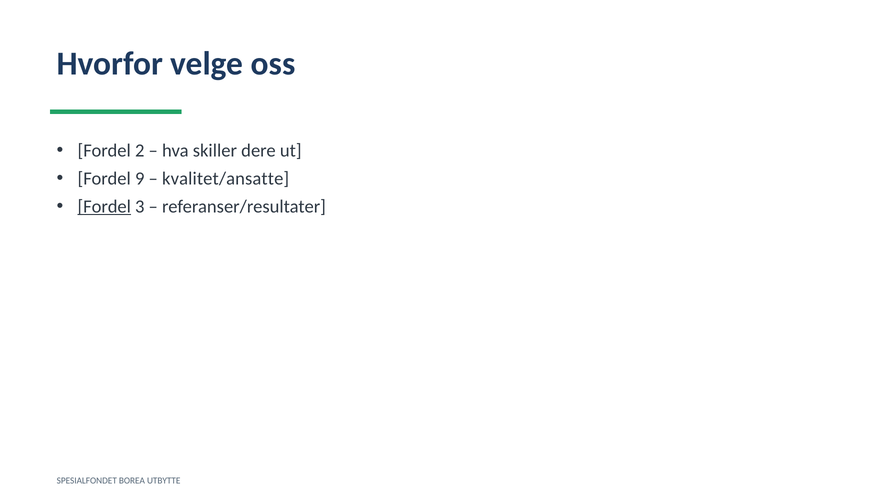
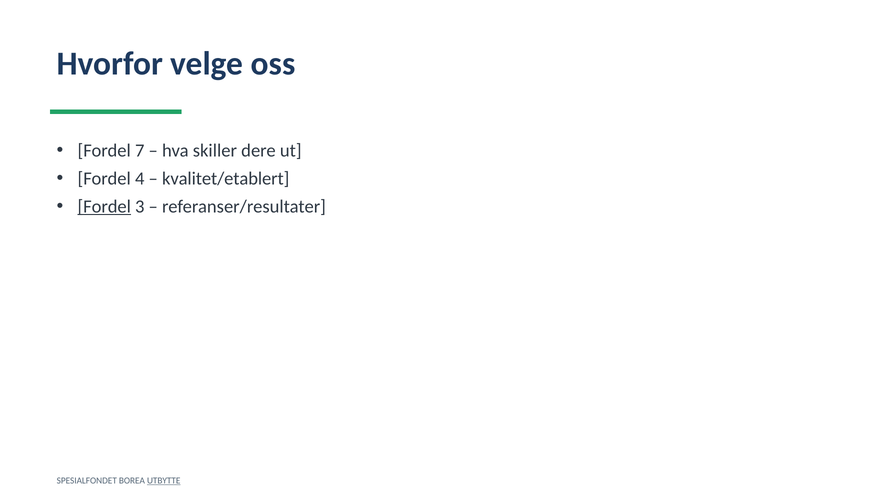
2: 2 -> 7 (140, 151)
9: 9 -> 4 (140, 179)
kvalitet/ansatte: kvalitet/ansatte -> kvalitet/etablert (226, 179)
UTBYTTE underline: none -> present (164, 481)
